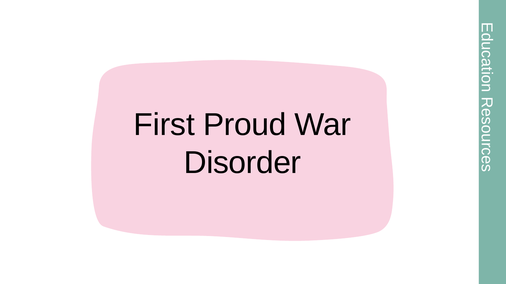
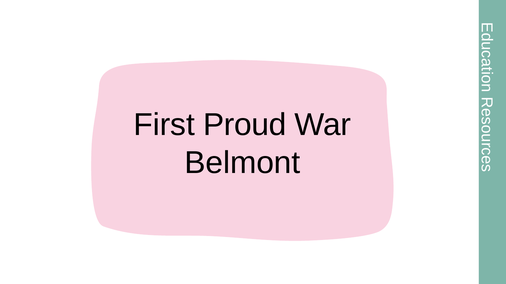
Disorder: Disorder -> Belmont (242, 163)
